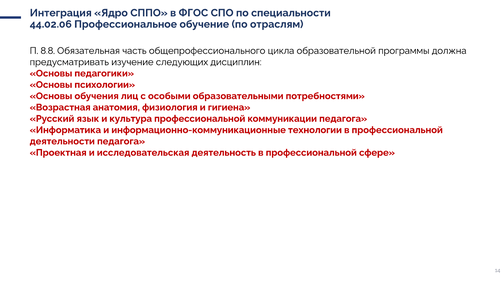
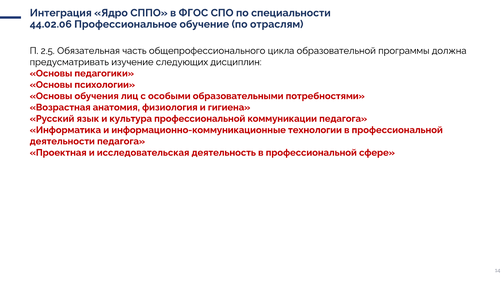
8.8: 8.8 -> 2.5 (48, 51)
